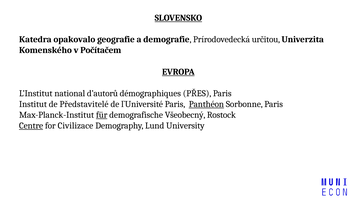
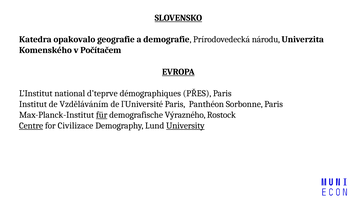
určitou: určitou -> národu (266, 40)
d’autorů: d’autorů -> d’teprve (102, 94)
Představitelé: Představitelé -> Vzděláváním (84, 104)
Panthéon underline: present -> none (206, 104)
Všeobecný: Všeobecný -> Výrazného (185, 115)
University underline: none -> present (185, 126)
